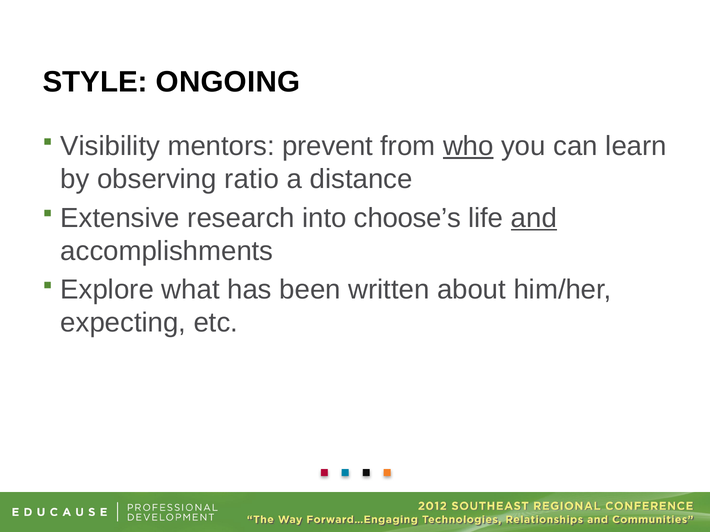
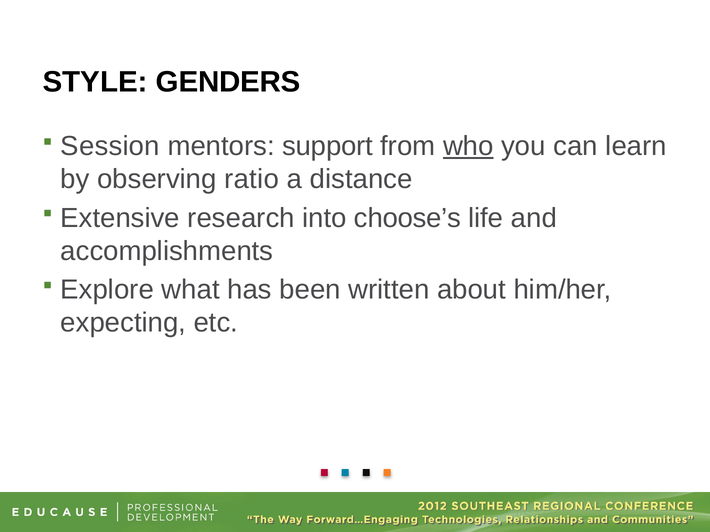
ONGOING: ONGOING -> GENDERS (228, 82)
Visibility: Visibility -> Session (110, 146)
prevent: prevent -> support (328, 146)
and underline: present -> none (534, 218)
